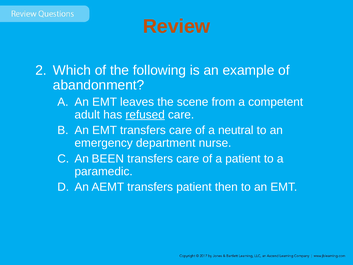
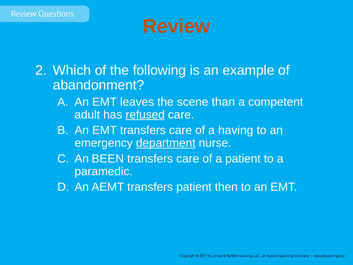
from: from -> than (223, 102)
neutral: neutral -> having (236, 130)
department underline: none -> present (166, 143)
